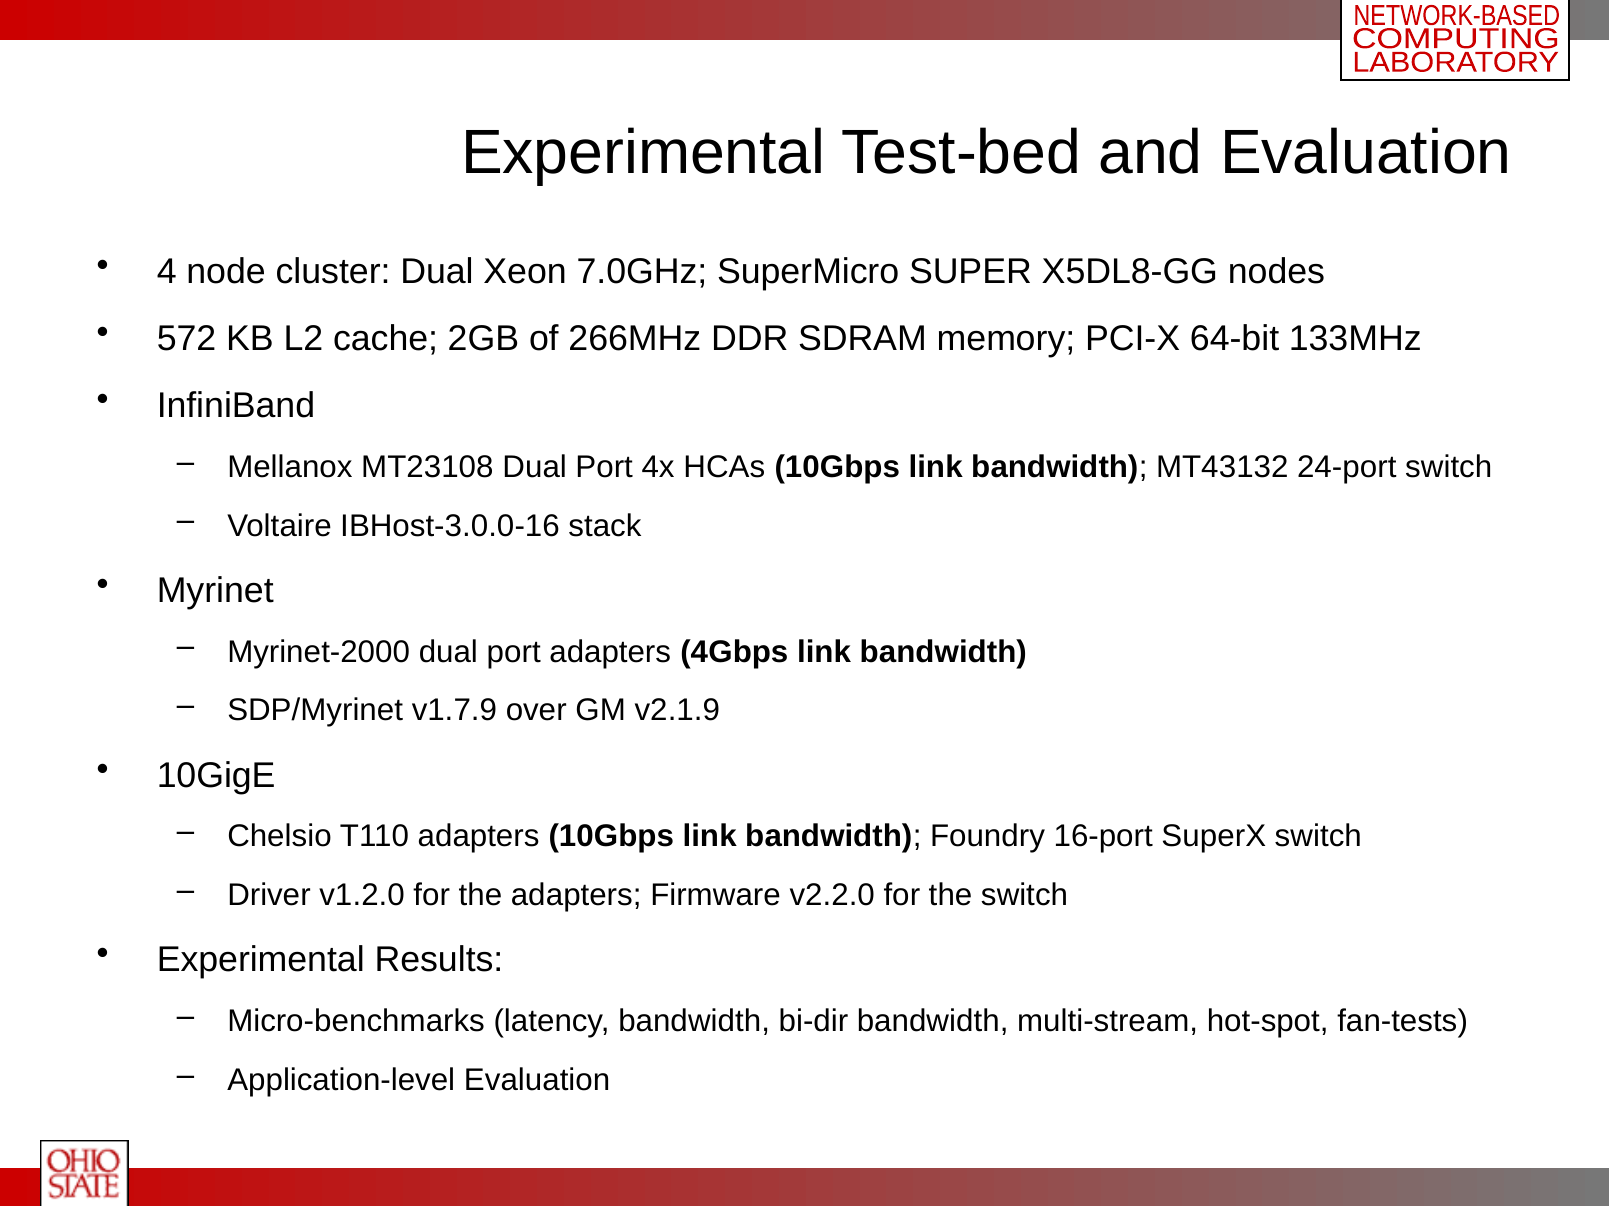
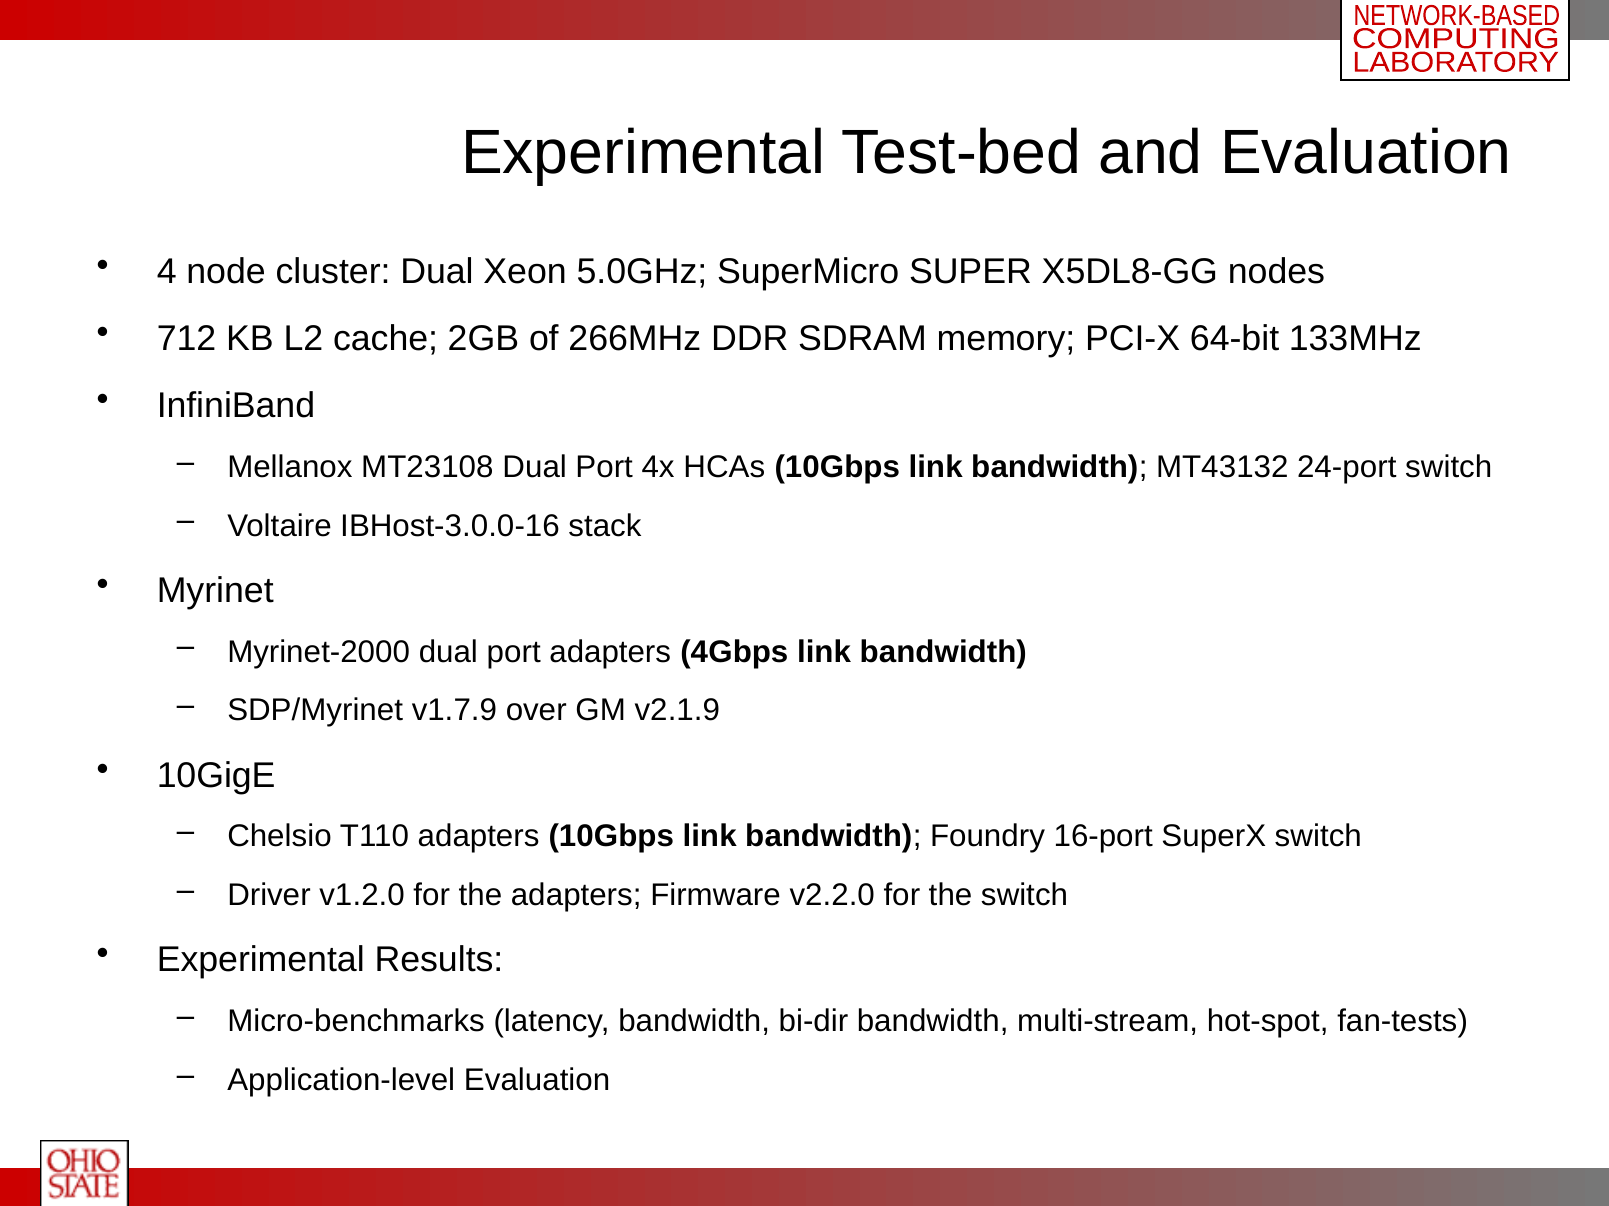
7.0GHz: 7.0GHz -> 5.0GHz (642, 272)
572: 572 -> 712 (187, 339)
